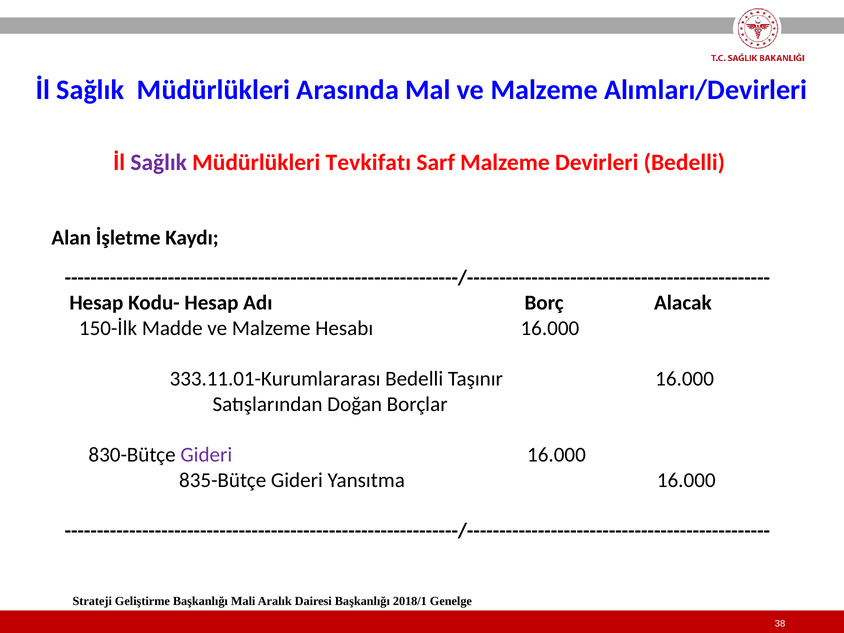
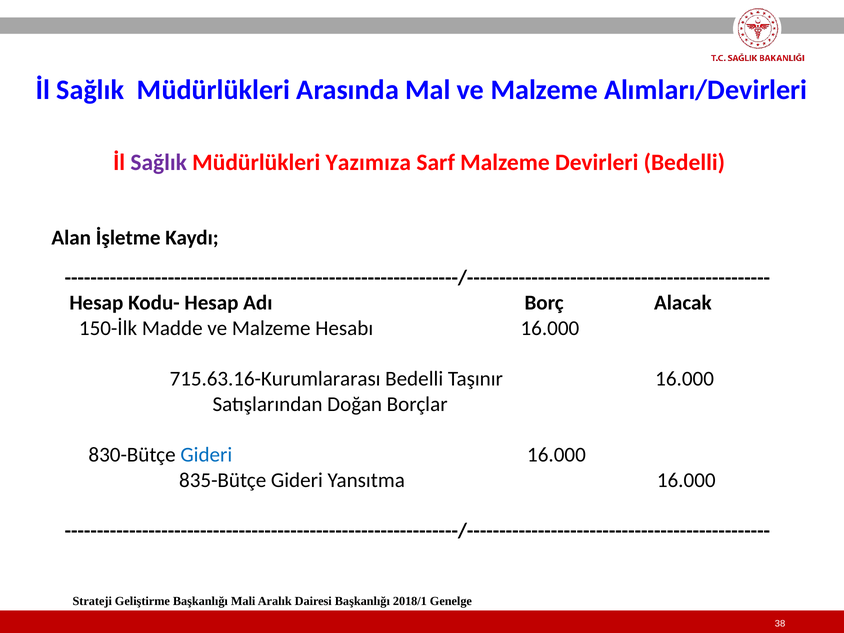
Tevkifatı: Tevkifatı -> Yazımıza (368, 163)
333.11.01-Kurumlararası: 333.11.01-Kurumlararası -> 715.63.16-Kurumlararası (275, 379)
Gideri colour: purple -> blue (206, 455)
